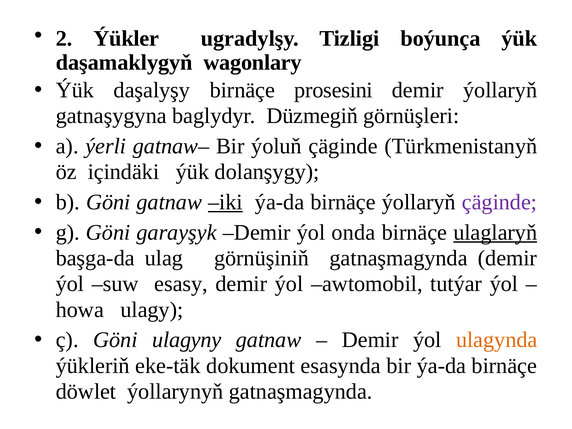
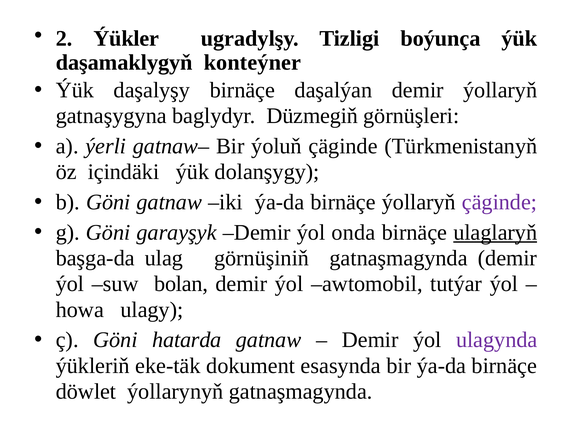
wagonlary: wagonlary -> konteýner (252, 63)
prosesini: prosesini -> daşalýan (333, 90)
iki underline: present -> none (225, 202)
esasy: esasy -> bolan (181, 284)
ulagyny: ulagyny -> hatarda (187, 340)
ulagynda colour: orange -> purple (497, 340)
